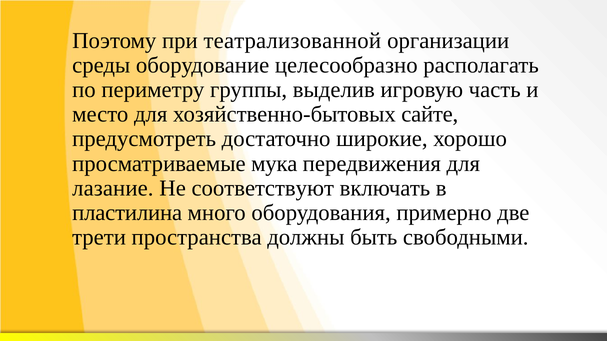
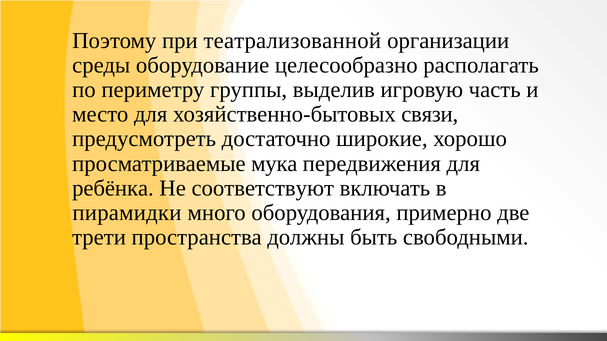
сайте: сайте -> связи (430, 115)
лазание: лазание -> ребёнка (113, 188)
пластилина: пластилина -> пирамидки (127, 213)
